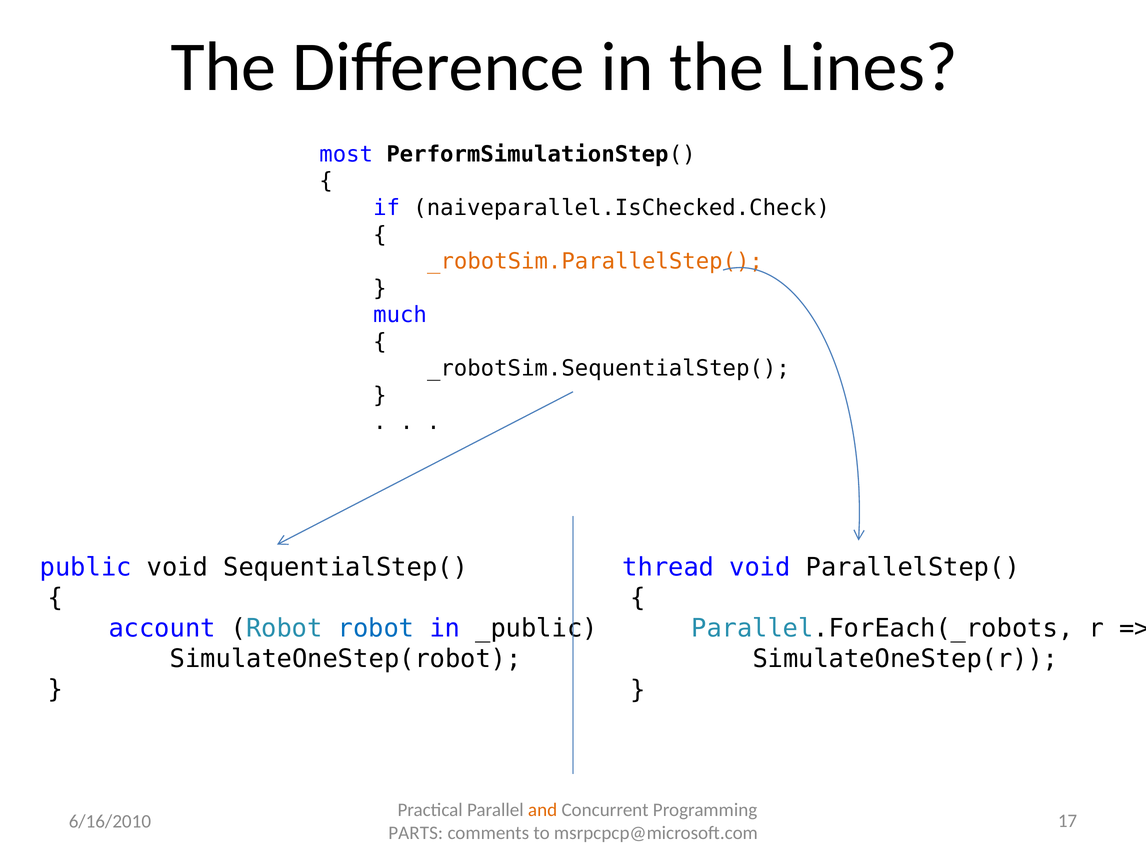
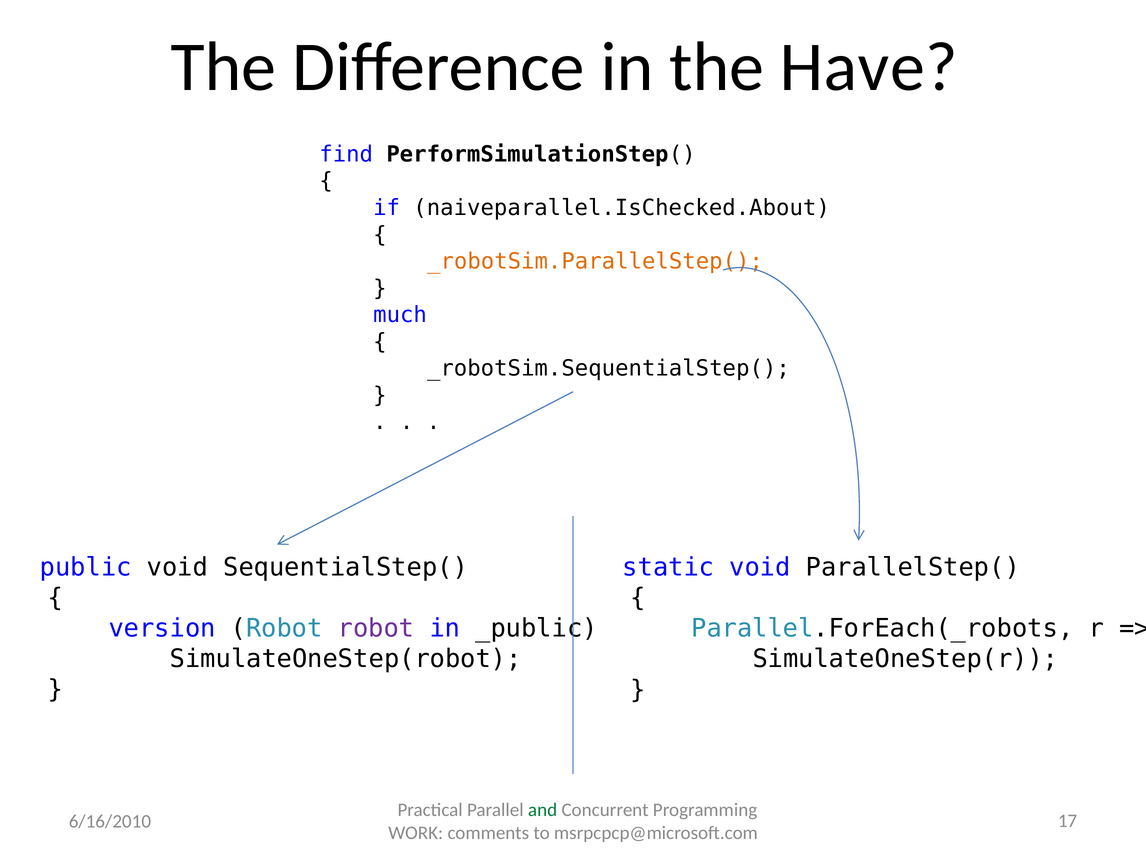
Lines: Lines -> Have (869, 67)
most: most -> find (346, 154)
naiveparallel.IsChecked.Check: naiveparallel.IsChecked.Check -> naiveparallel.IsChecked.About (622, 208)
thread: thread -> static (668, 567)
account: account -> version (162, 628)
robot colour: blue -> purple (376, 628)
and colour: orange -> green (543, 809)
PARTS: PARTS -> WORK (416, 832)
